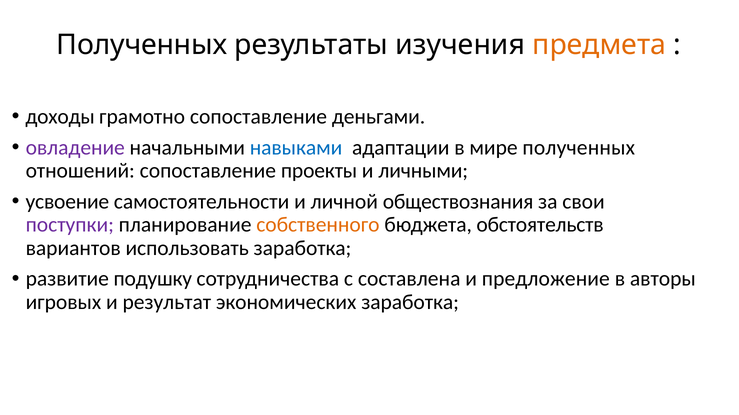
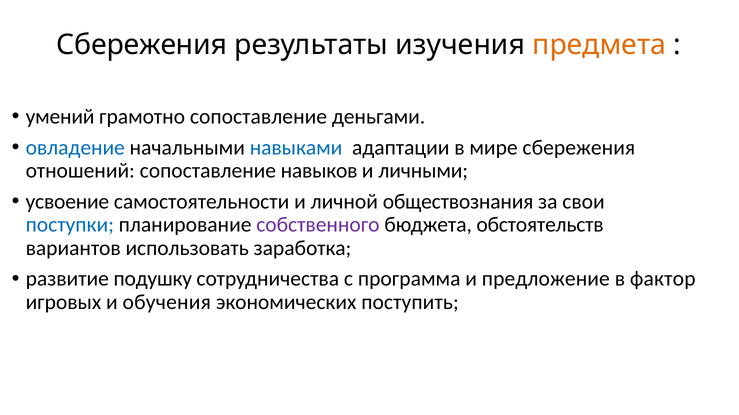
Полученных: Полученных -> Сбережения (142, 45)
доходы: доходы -> умений (60, 117)
овладение colour: purple -> blue (75, 148)
мире полученных: полученных -> сбережения (579, 148)
проекты: проекты -> навыков (319, 171)
поступки colour: purple -> blue (70, 225)
собственного colour: orange -> purple (318, 225)
составлена: составлена -> программа (409, 279)
авторы: авторы -> фактор (663, 279)
результат: результат -> обучения (167, 302)
экономических заработка: заработка -> поступить (410, 302)
